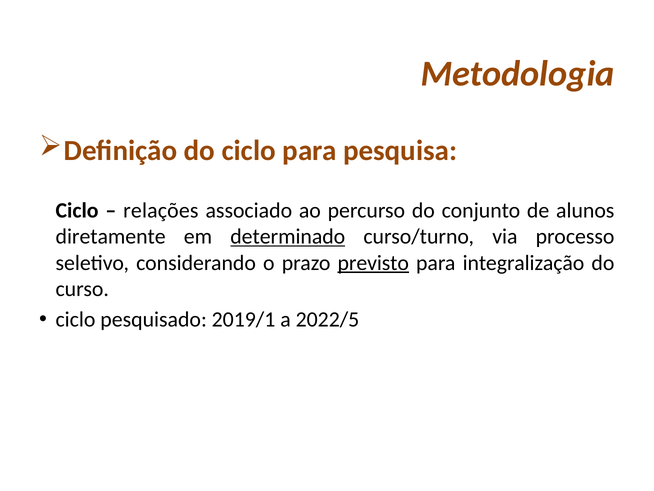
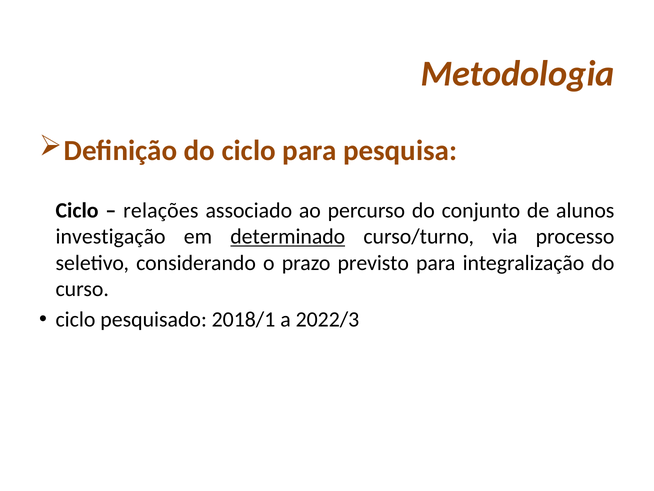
diretamente: diretamente -> investigação (111, 236)
previsto underline: present -> none (373, 263)
2019/1: 2019/1 -> 2018/1 (243, 319)
2022/5: 2022/5 -> 2022/3 (327, 319)
